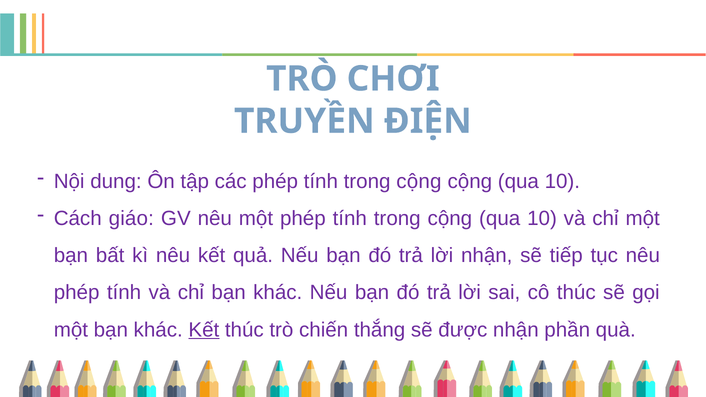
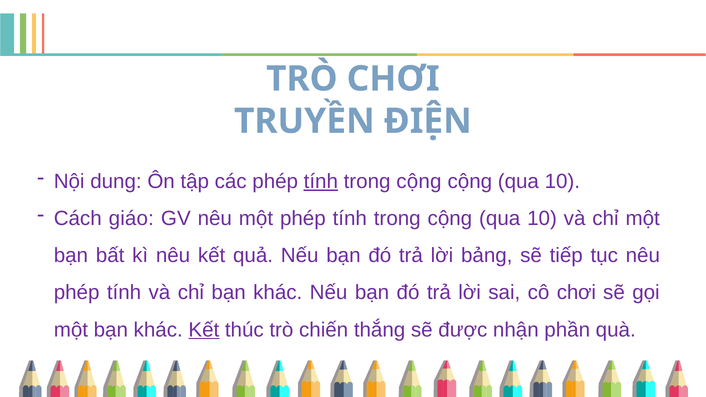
tính underline: none -> present (321, 181)
lời nhận: nhận -> bảng (487, 256)
cô thúc: thúc -> chơi (576, 293)
